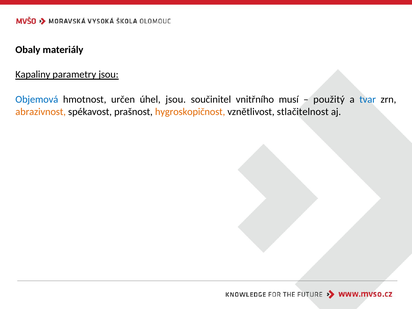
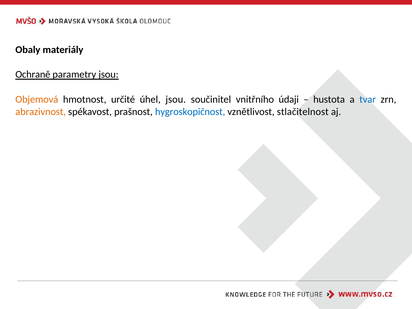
Kapaliny: Kapaliny -> Ochraně (33, 75)
Objemová colour: blue -> orange (37, 99)
určen: určen -> určité (123, 99)
musí: musí -> údaji (289, 99)
použitý: použitý -> hustota (329, 99)
hygroskopičnost colour: orange -> blue (190, 112)
